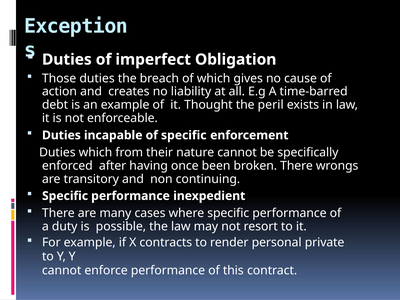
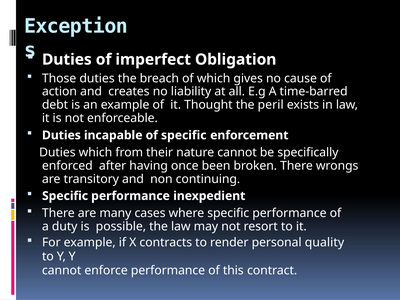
private: private -> quality (325, 243)
